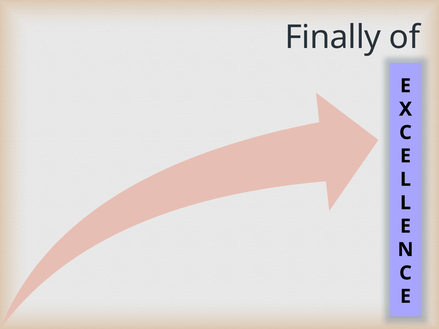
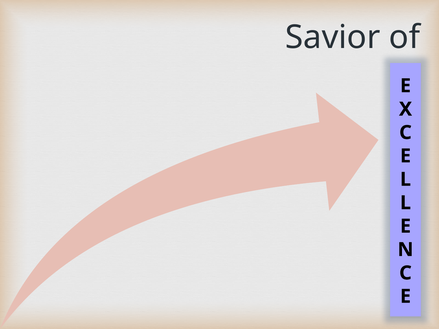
Finally: Finally -> Savior (333, 37)
